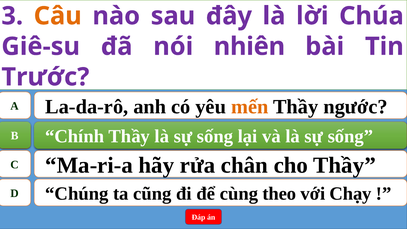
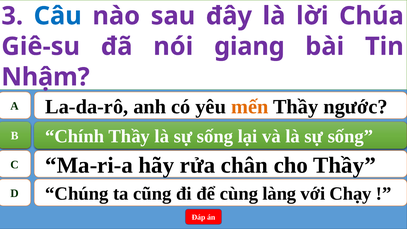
Câu colour: orange -> blue (58, 16)
nhiên: nhiên -> giang (249, 46)
Trước: Trước -> Nhậm (45, 77)
theo: theo -> làng (279, 194)
